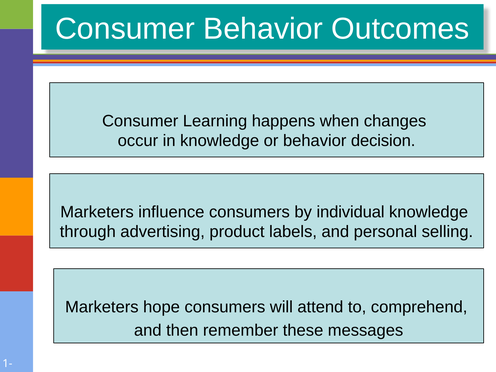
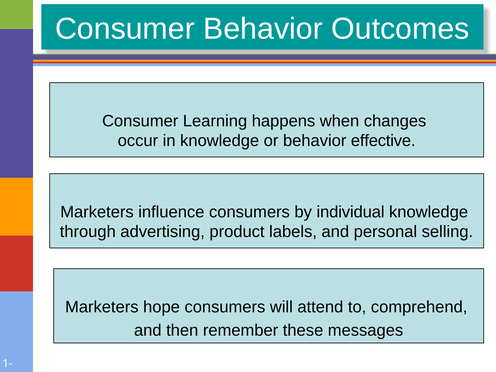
decision: decision -> effective (383, 141)
